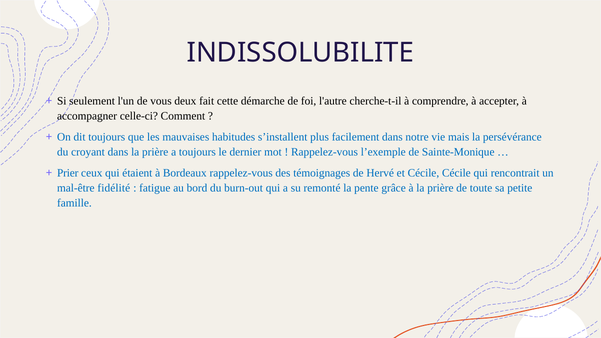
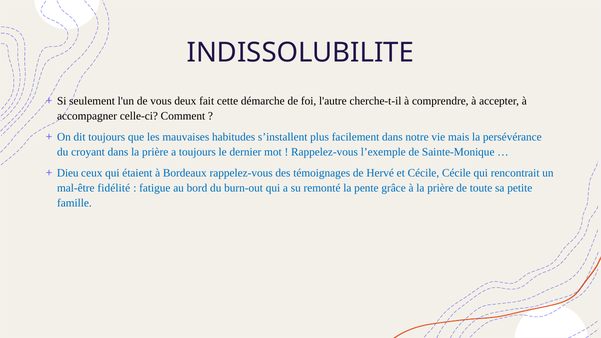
Prier: Prier -> Dieu (68, 173)
